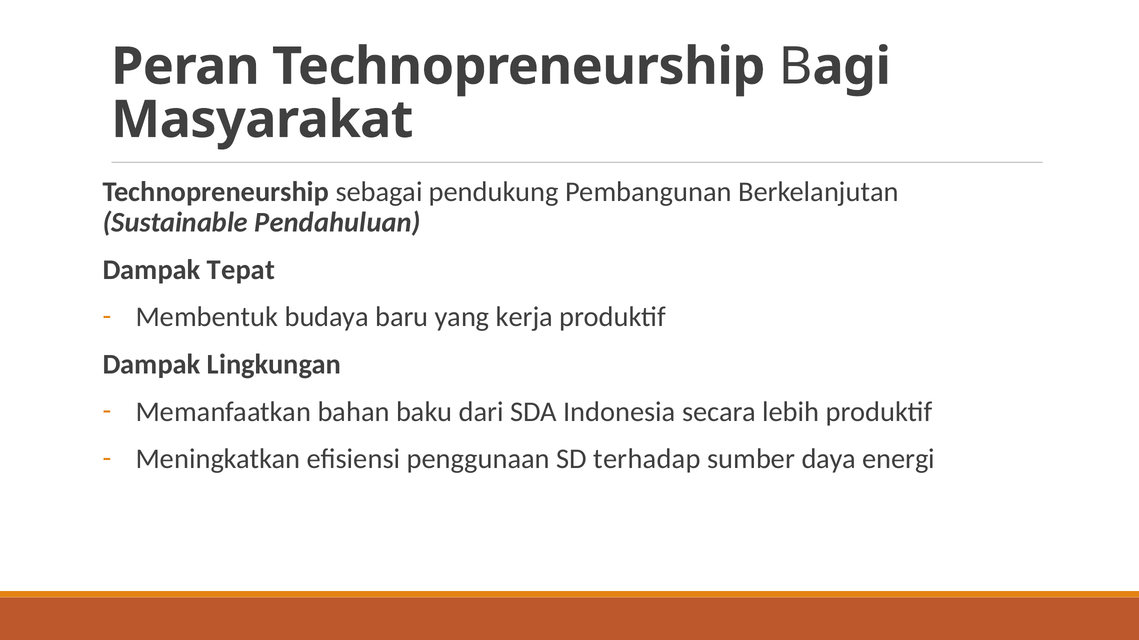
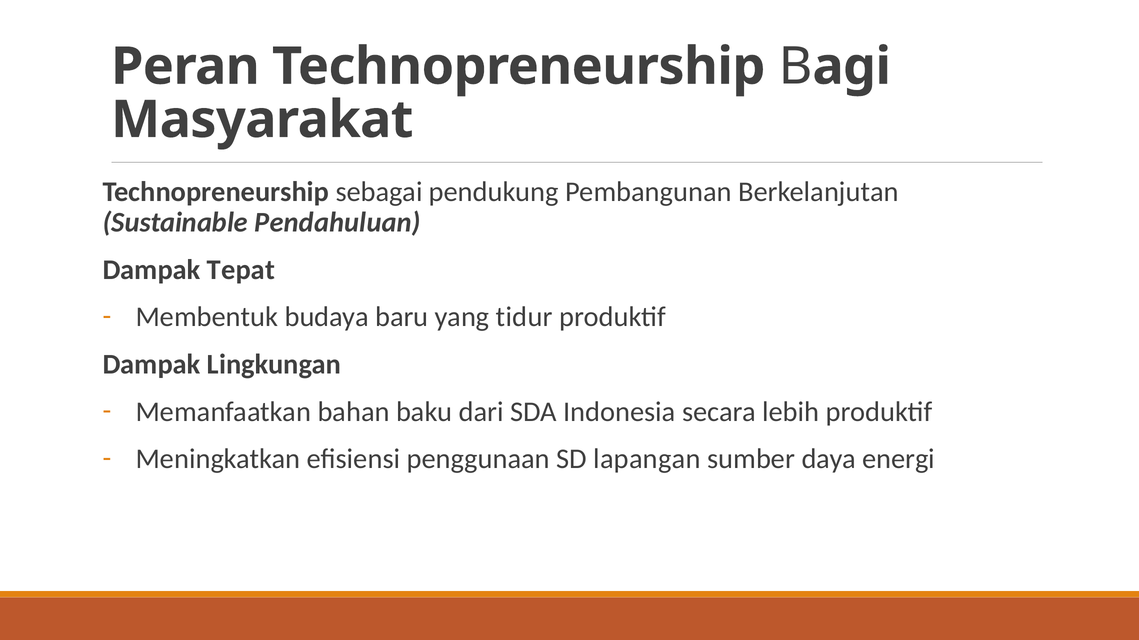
kerja: kerja -> tidur (524, 317)
terhadap: terhadap -> lapangan (647, 459)
